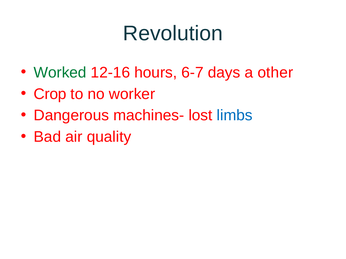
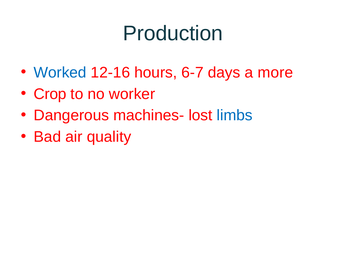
Revolution: Revolution -> Production (173, 33)
Worked colour: green -> blue (60, 73)
other: other -> more (275, 73)
